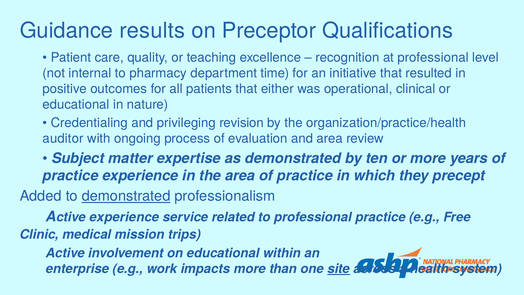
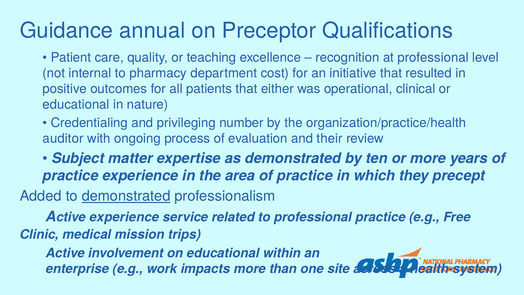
results: results -> annual (152, 31)
time: time -> cost (275, 73)
revision: revision -> number (242, 123)
and area: area -> their (330, 139)
site underline: present -> none (339, 269)
